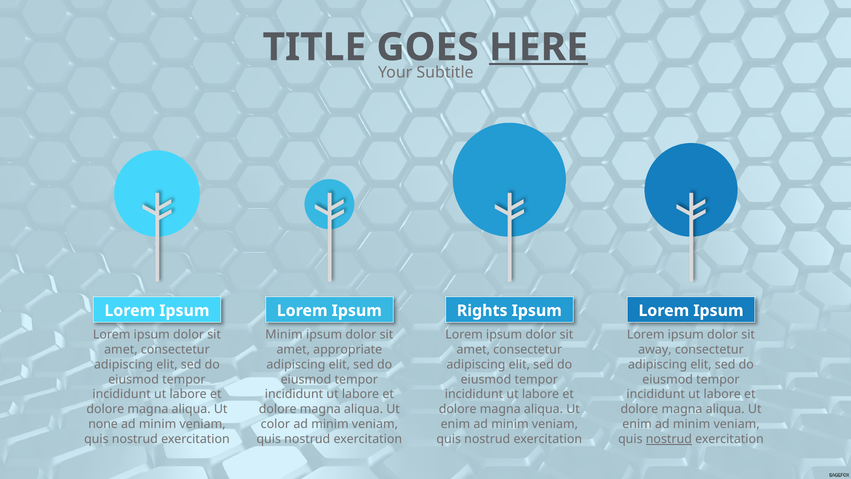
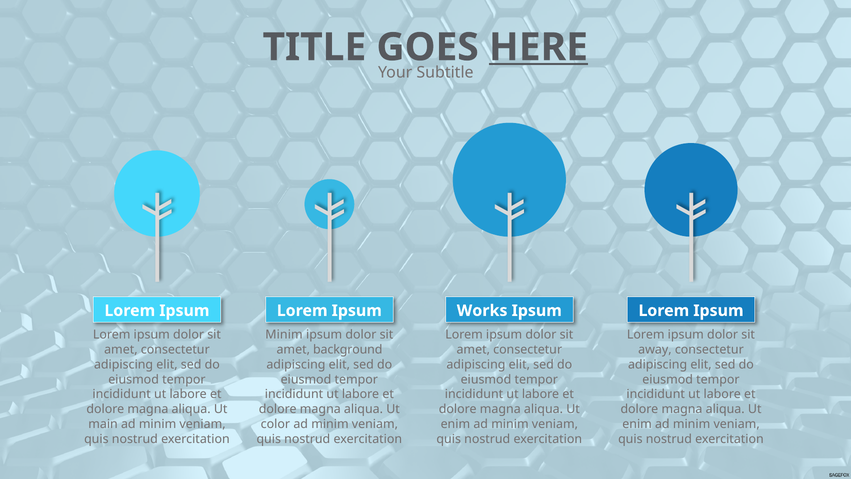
Rights: Rights -> Works (482, 310)
appropriate: appropriate -> background (348, 349)
none: none -> main (103, 424)
nostrud underline: present -> none (669, 439)
